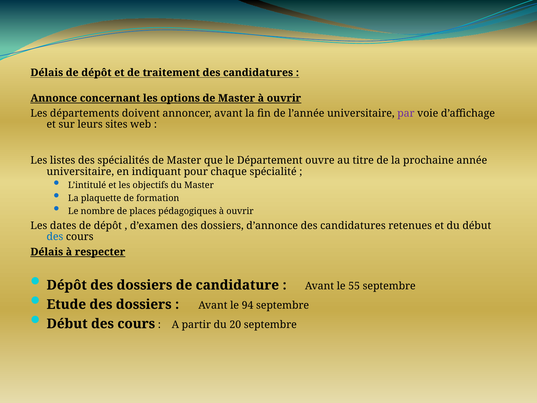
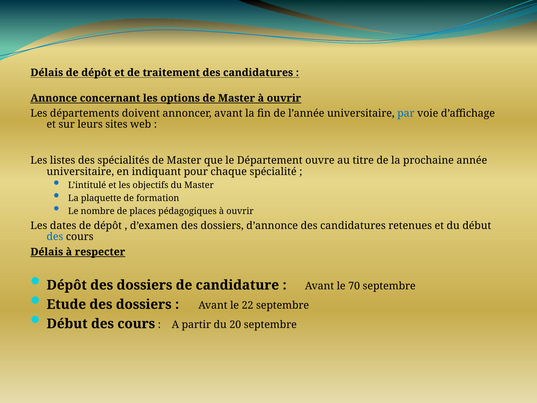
par colour: purple -> blue (406, 113)
55: 55 -> 70 (354, 286)
94: 94 -> 22 (248, 305)
